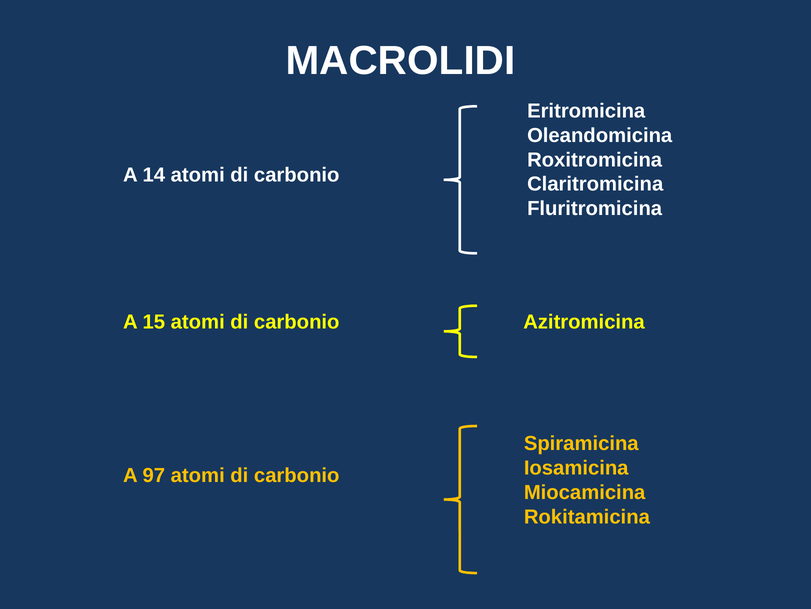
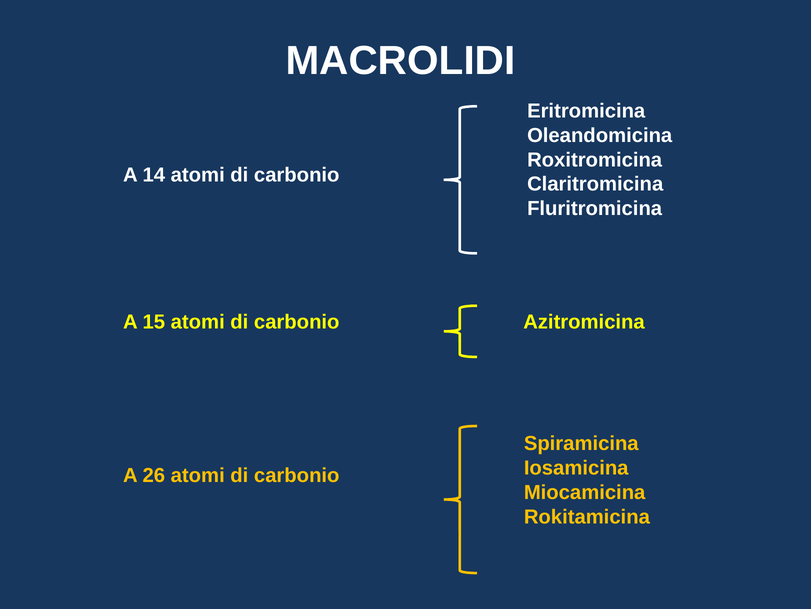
97: 97 -> 26 (154, 475)
